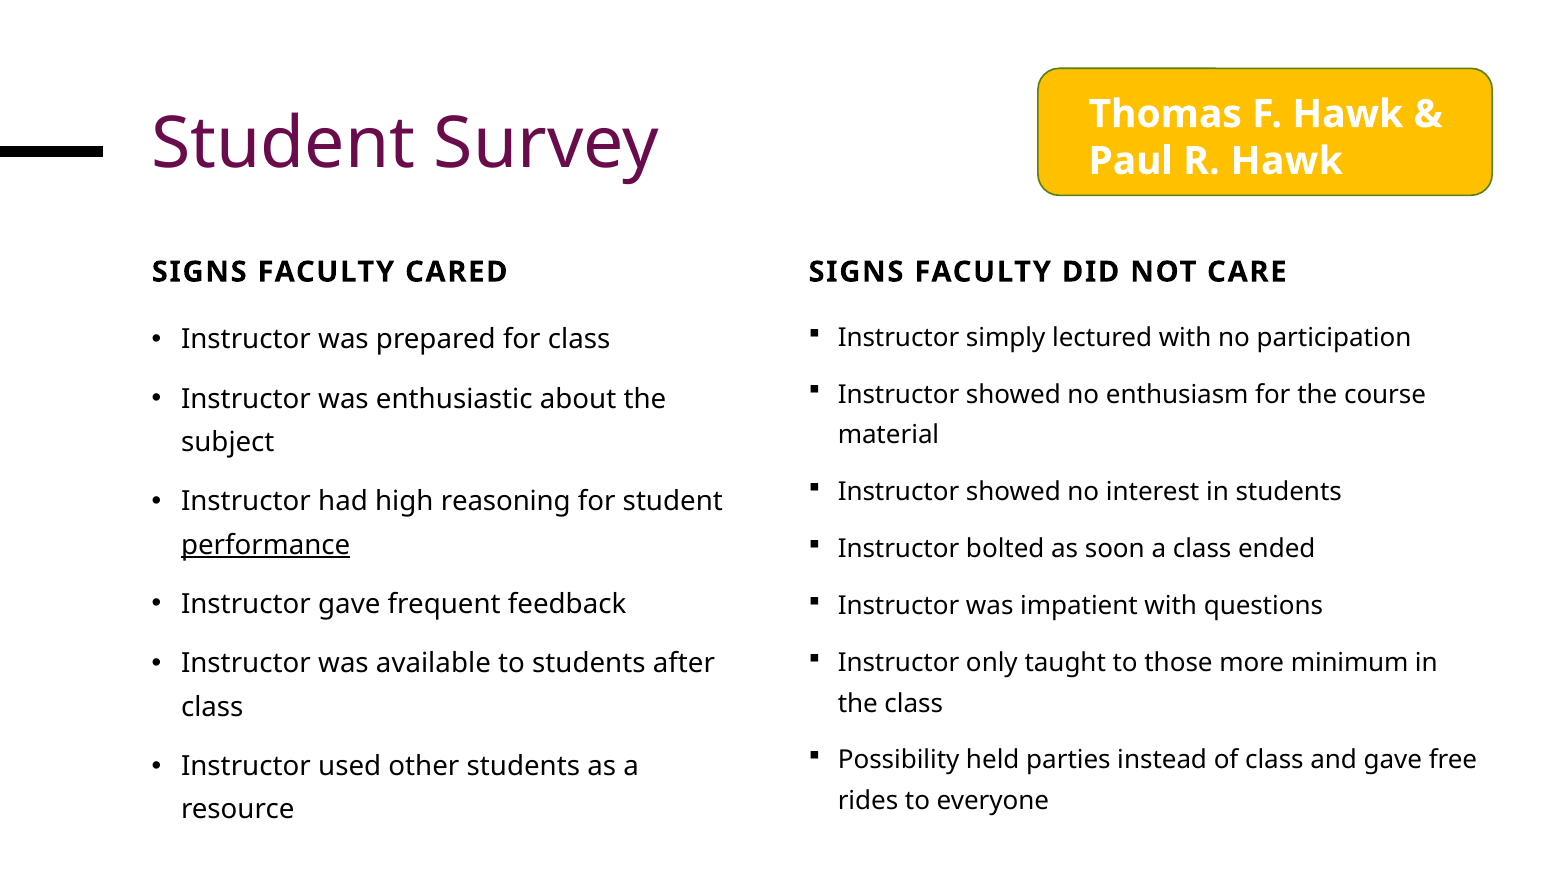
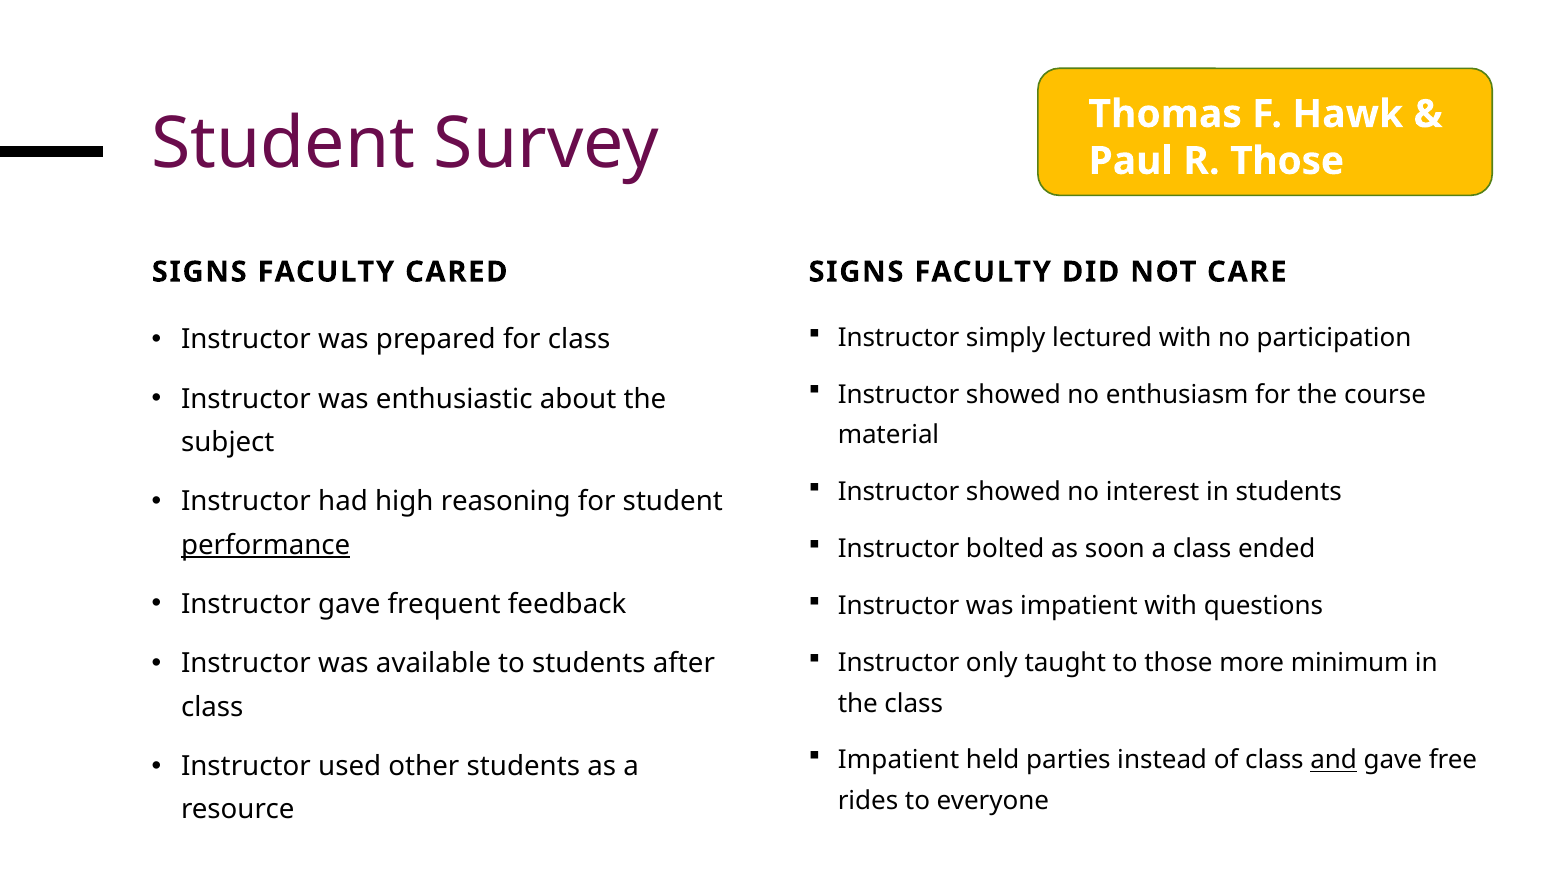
R Hawk: Hawk -> Those (1287, 161)
Possibility: Possibility -> Impatient (899, 761)
and underline: none -> present (1334, 761)
